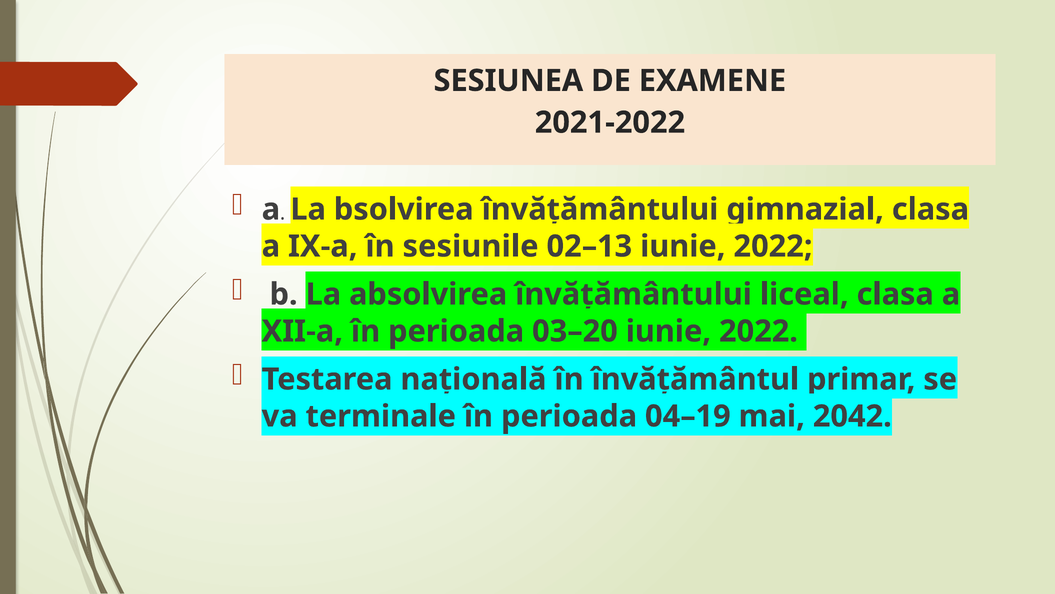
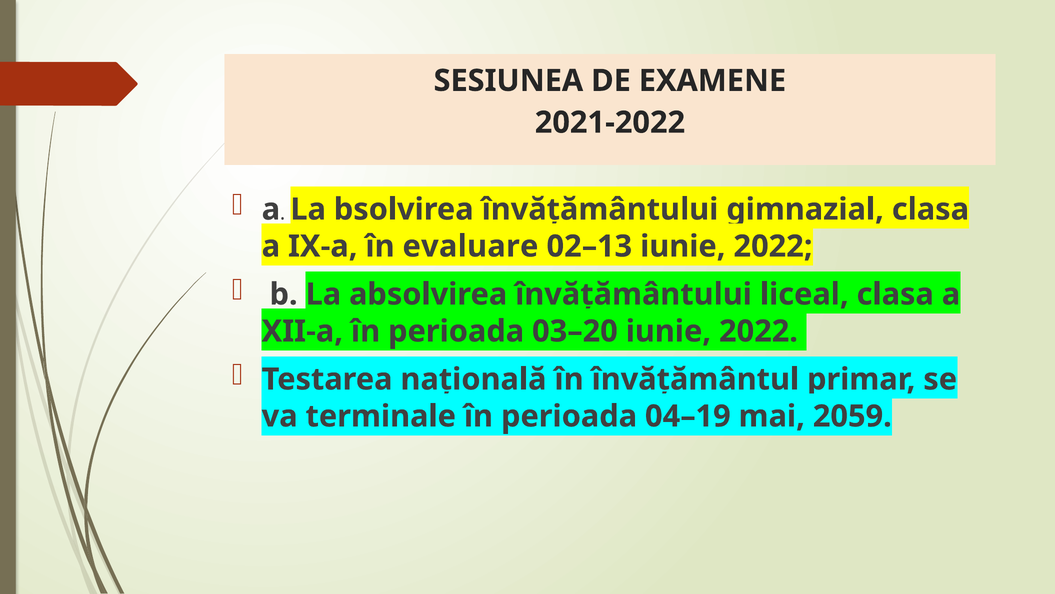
sesiunile: sesiunile -> evaluare (470, 246)
2042: 2042 -> 2059 (852, 416)
